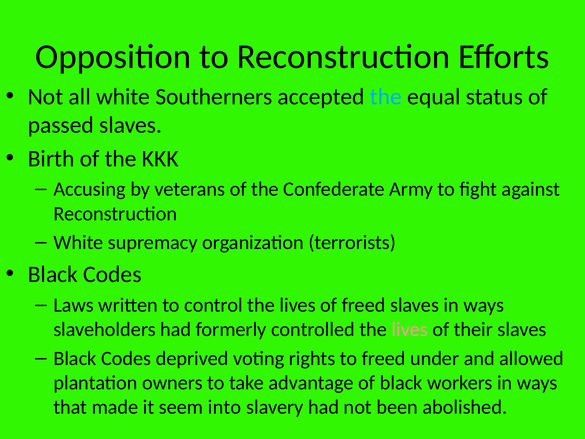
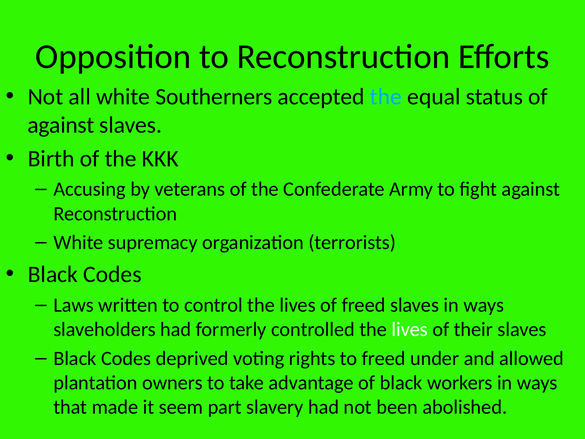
passed: passed -> against (61, 125)
lives colour: pink -> white (410, 329)
into: into -> part (225, 407)
